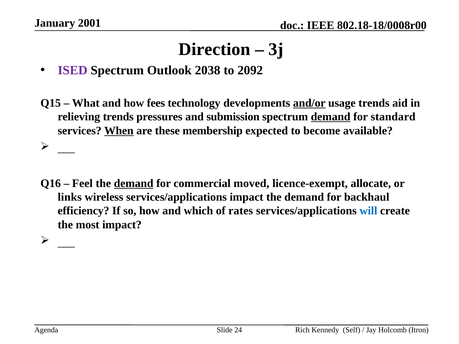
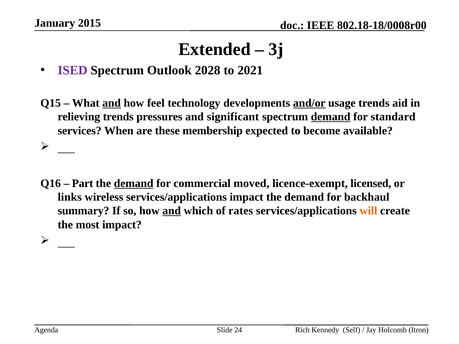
2001: 2001 -> 2015 (89, 23)
Direction: Direction -> Extended (215, 49)
2038: 2038 -> 2028 (208, 70)
2092: 2092 -> 2021 (250, 70)
and underline: none -> present (112, 103)
fees: fees -> feel (156, 103)
submission: submission -> significant (233, 117)
When underline: present -> none (119, 131)
Feel: Feel -> Part (83, 183)
allocate: allocate -> licensed (371, 183)
efficiency: efficiency -> summary (84, 211)
and underline: none -> present (172, 211)
will colour: blue -> orange (368, 211)
